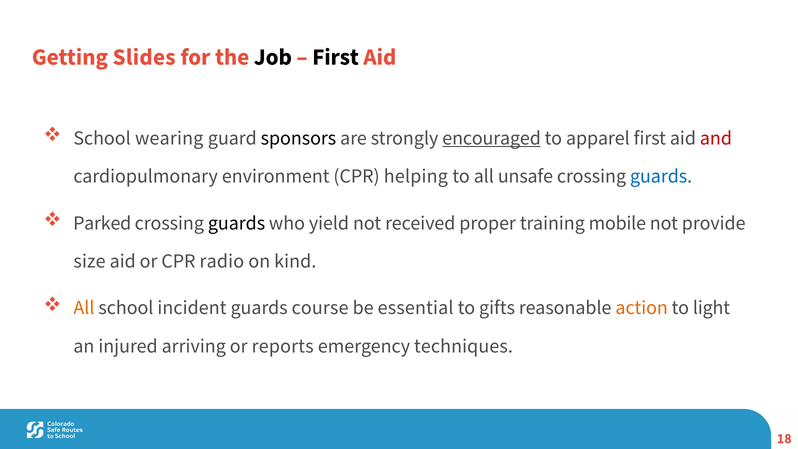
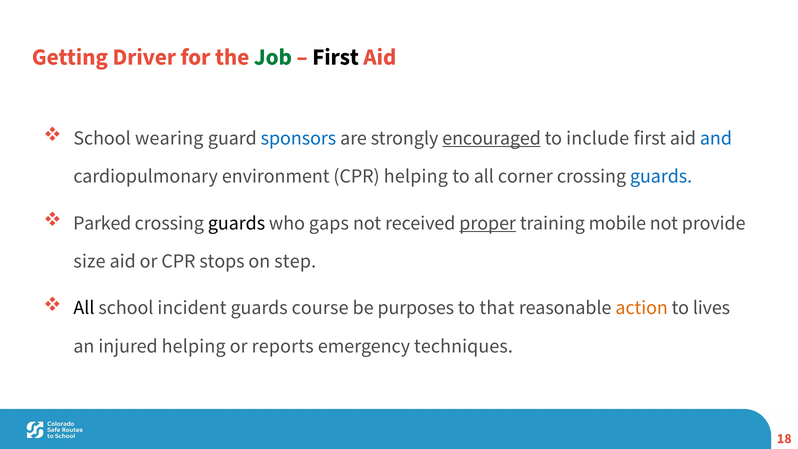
Slides: Slides -> Driver (144, 57)
Job colour: black -> green (273, 57)
sponsors colour: black -> blue (298, 138)
apparel: apparel -> include (598, 138)
and colour: red -> blue (716, 138)
unsafe: unsafe -> corner (525, 176)
yield: yield -> gaps (329, 223)
proper underline: none -> present (488, 223)
radio: radio -> stops (222, 261)
kind: kind -> step (295, 261)
All colour: orange -> black (84, 308)
essential: essential -> purposes (416, 308)
gifts: gifts -> that (497, 308)
light: light -> lives (711, 308)
injured arriving: arriving -> helping (194, 346)
